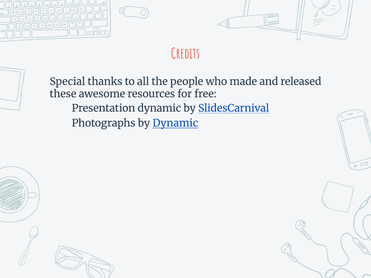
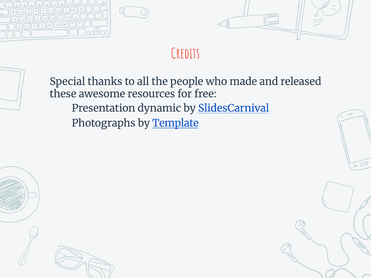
by Dynamic: Dynamic -> Template (175, 123)
